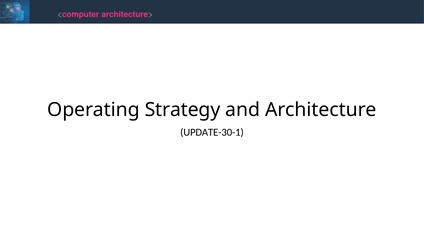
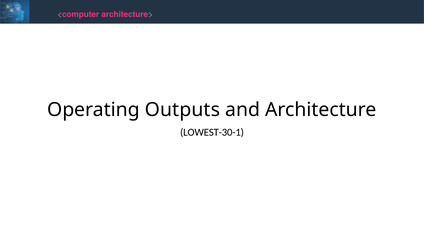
Strategy: Strategy -> Outputs (182, 110)
UPDATE-30-1: UPDATE-30-1 -> LOWEST-30-1 (212, 133)
